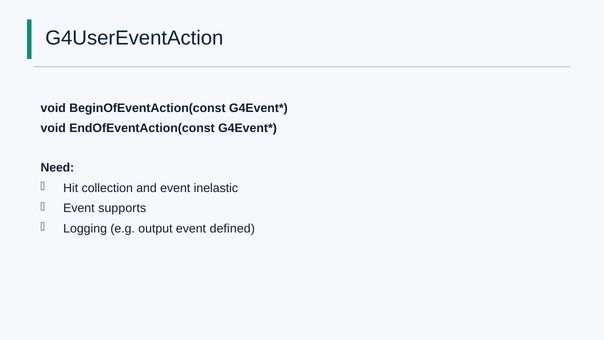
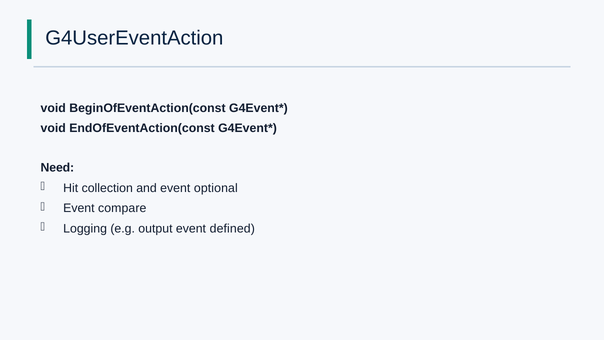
inelastic: inelastic -> optional (216, 188)
supports: supports -> compare (122, 208)
